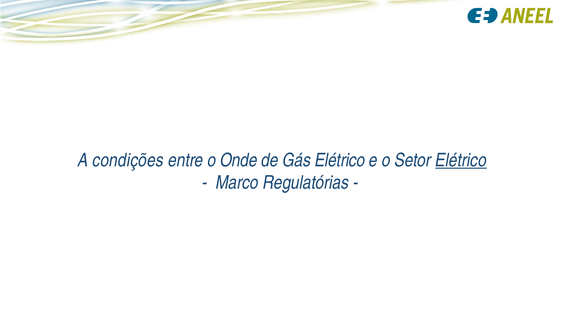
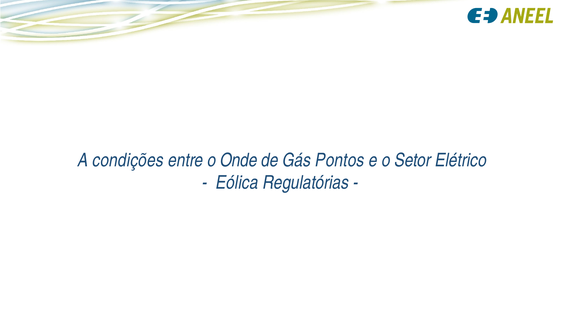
Gás Elétrico: Elétrico -> Pontos (340, 160)
Elétrico underline: present -> none (461, 160)
Marco: Marco -> Eólica (237, 183)
